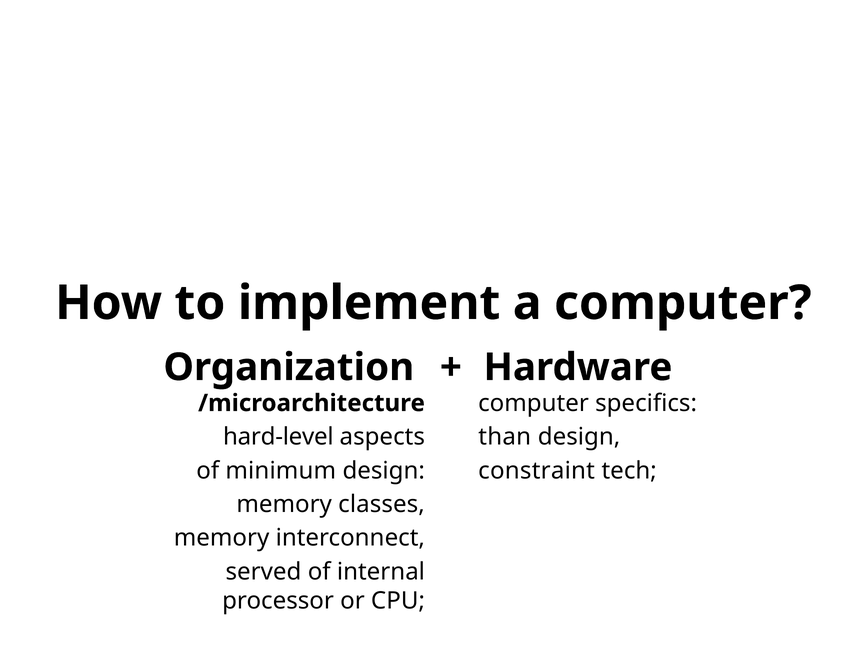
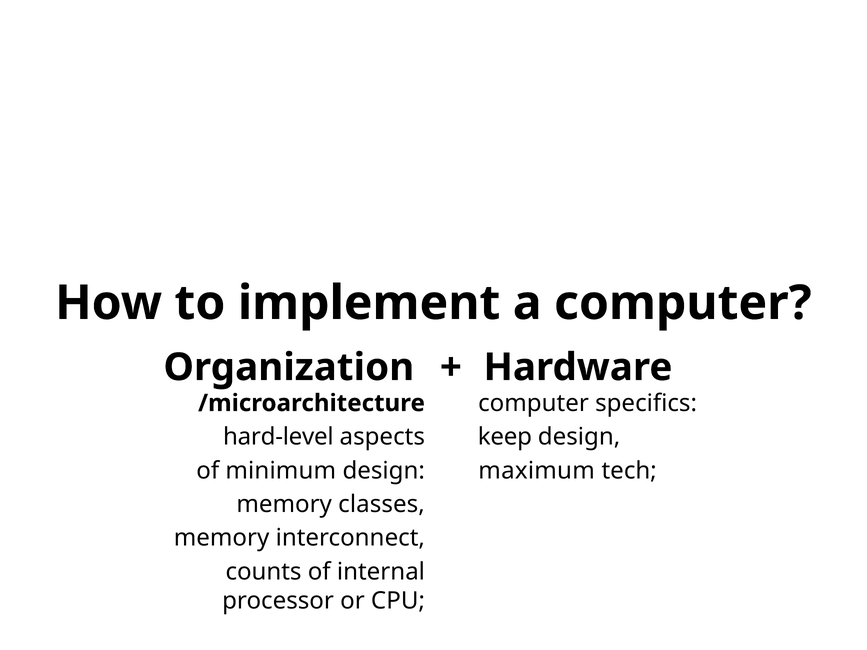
than: than -> keep (505, 437)
constraint: constraint -> maximum (537, 471)
served: served -> counts (264, 572)
